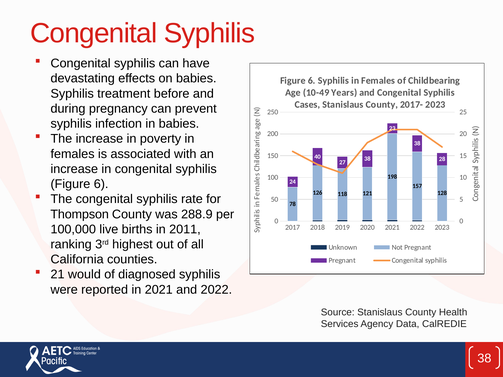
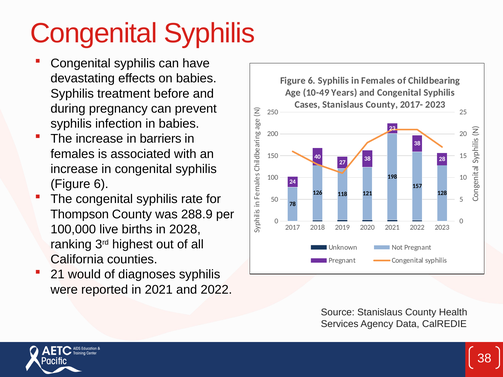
poverty: poverty -> barriers (161, 139)
2011: 2011 -> 2028 (185, 229)
diagnosed: diagnosed -> diagnoses (147, 275)
